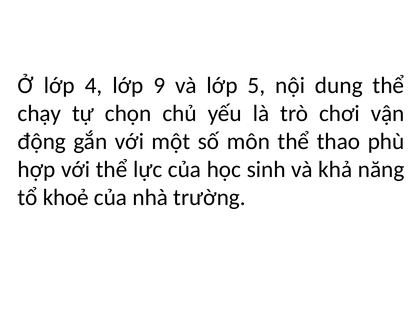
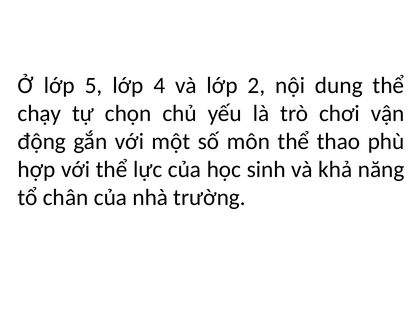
4: 4 -> 5 (94, 86)
9: 9 -> 4 (159, 86)
5: 5 -> 2 (256, 86)
khoẻ: khoẻ -> chân (66, 198)
